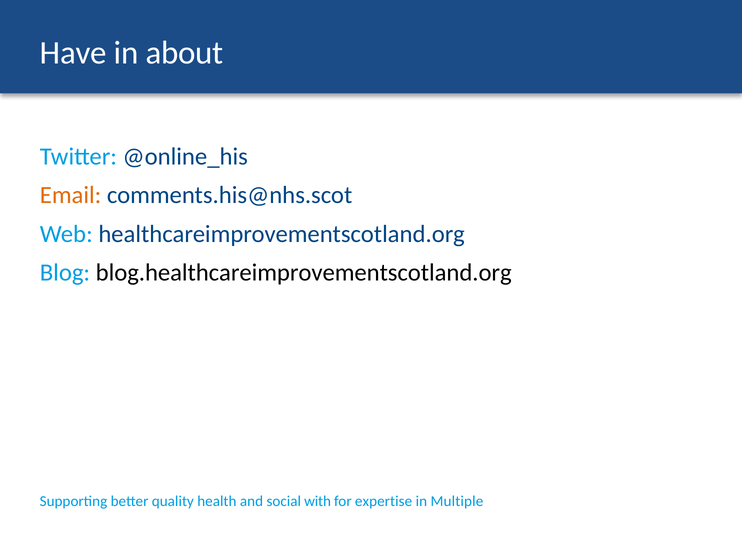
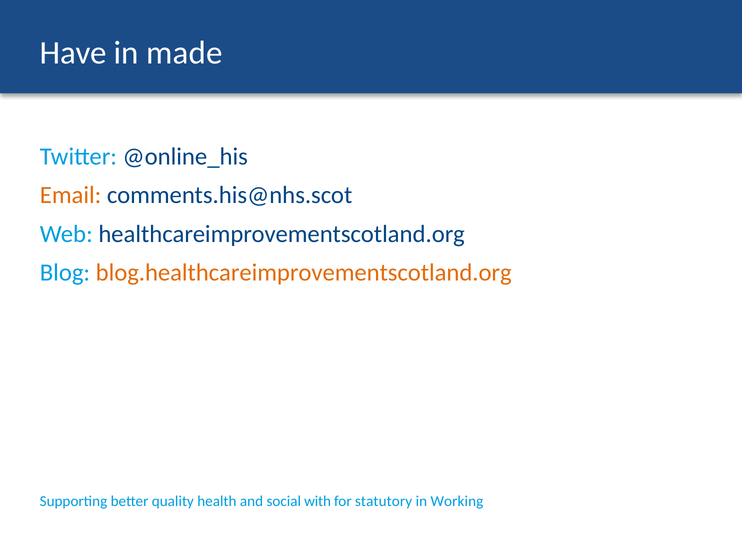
about: about -> made (184, 53)
blog.healthcareimprovementscotland.org colour: black -> orange (304, 273)
expertise: expertise -> statutory (384, 502)
Multiple: Multiple -> Working (457, 502)
